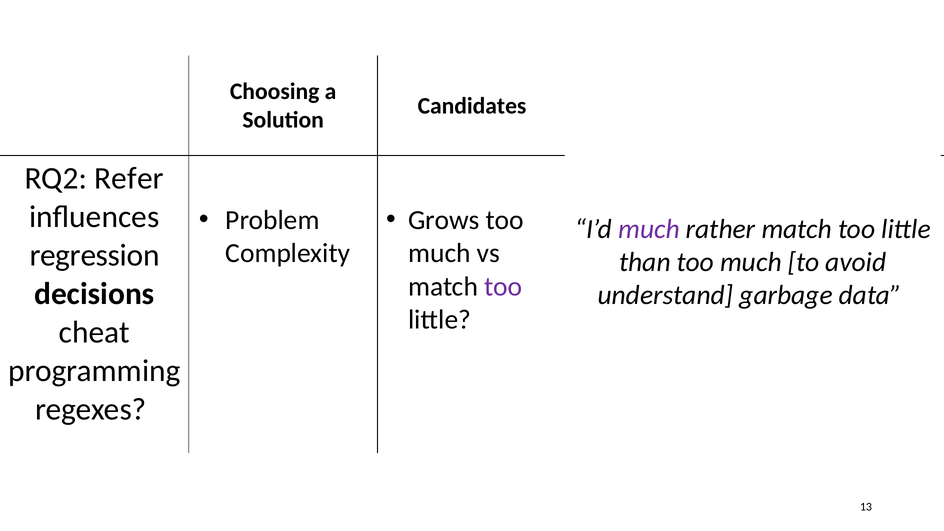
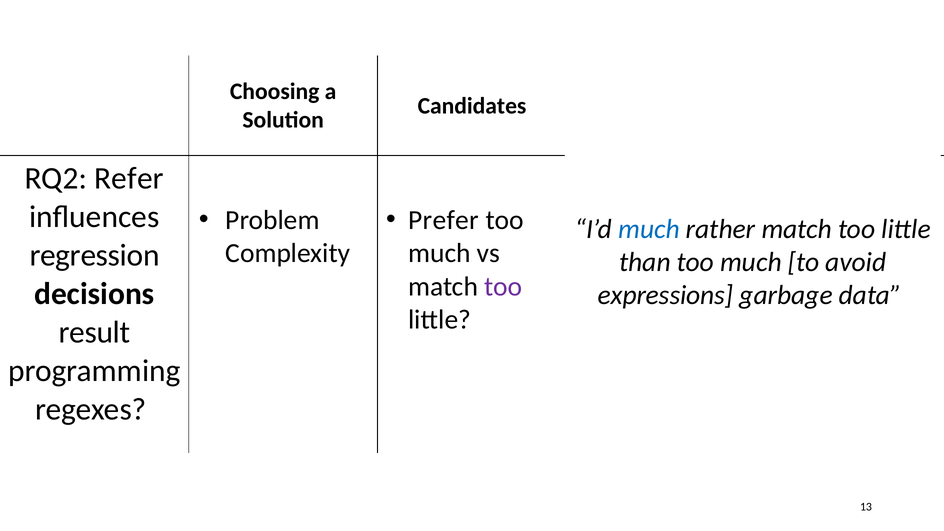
Grows: Grows -> Prefer (444, 220)
much colour: purple -> blue (649, 229)
understand: understand -> expressions (666, 295)
cheat: cheat -> result (94, 332)
